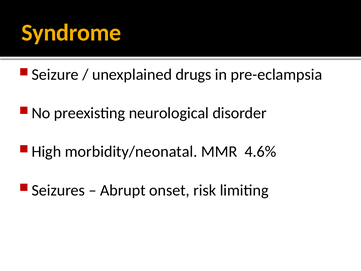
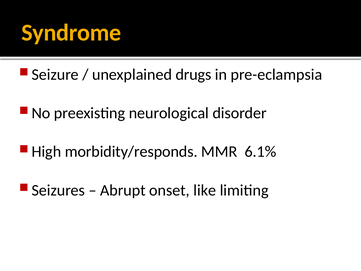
morbidity/neonatal: morbidity/neonatal -> morbidity/responds (131, 152)
4.6%: 4.6% -> 6.1% (260, 152)
risk: risk -> like (205, 190)
